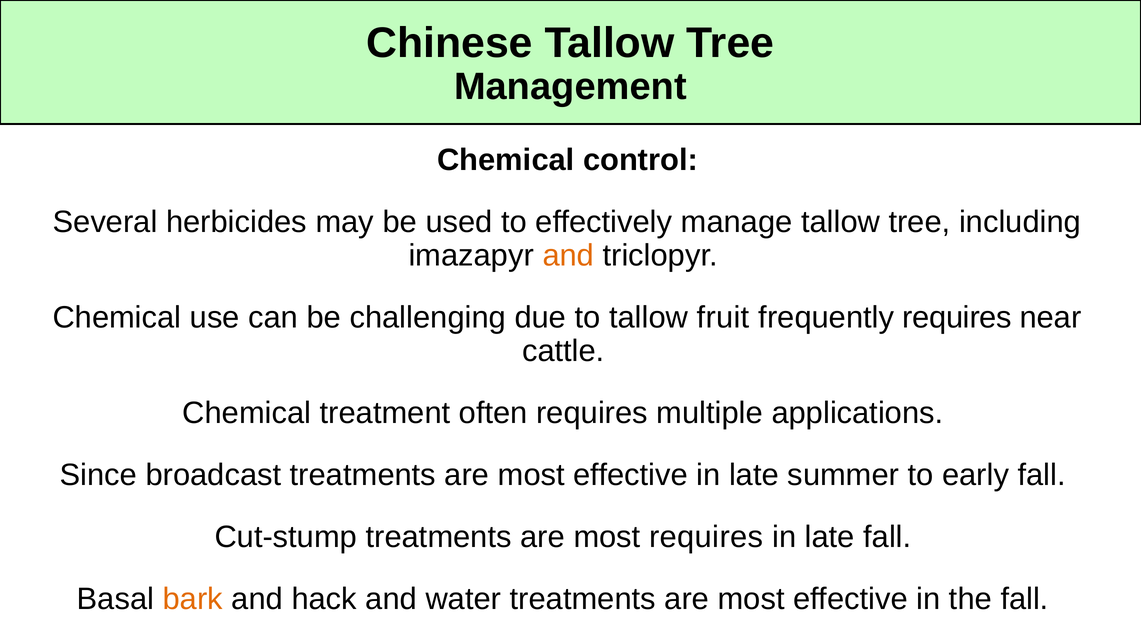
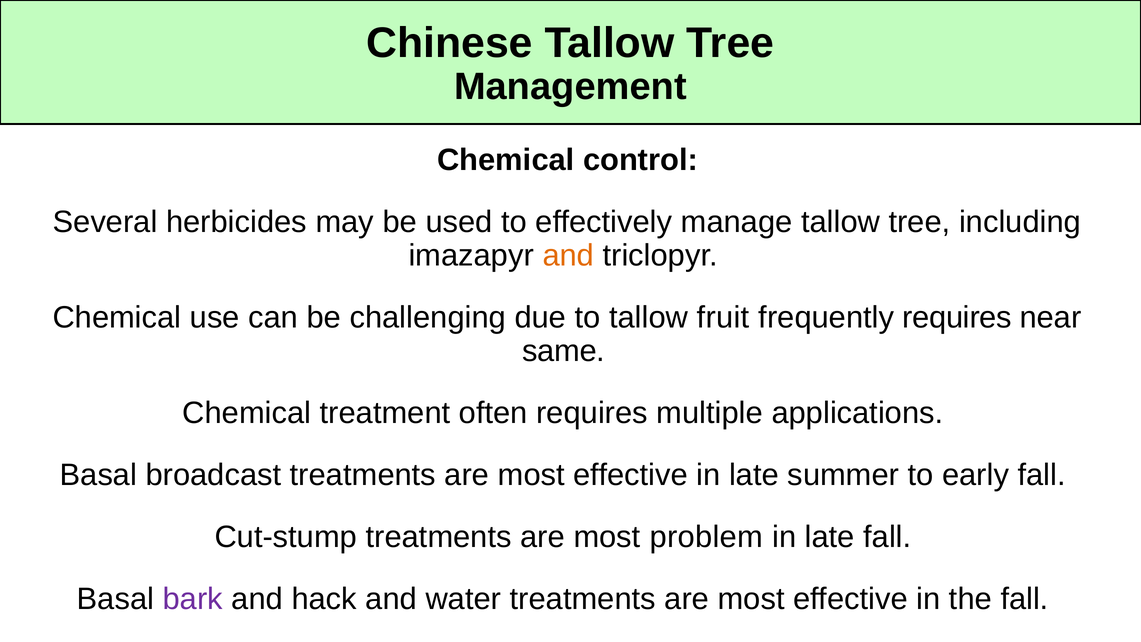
cattle: cattle -> same (564, 351)
Since: Since -> Basal (98, 475)
most requires: requires -> problem (706, 537)
bark colour: orange -> purple (193, 599)
